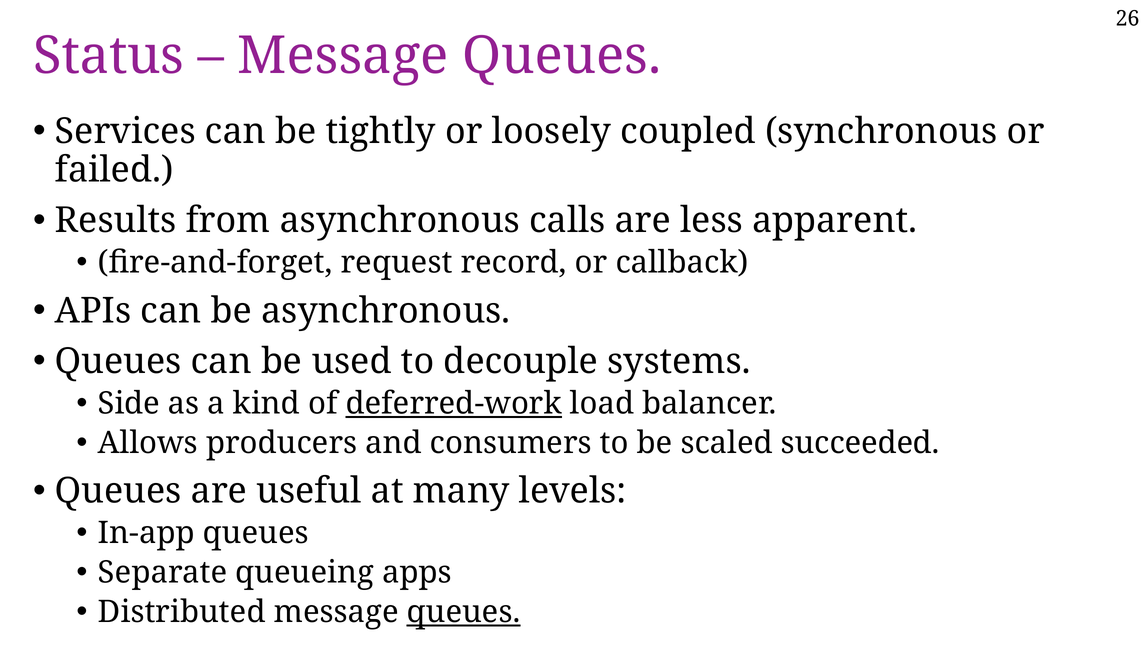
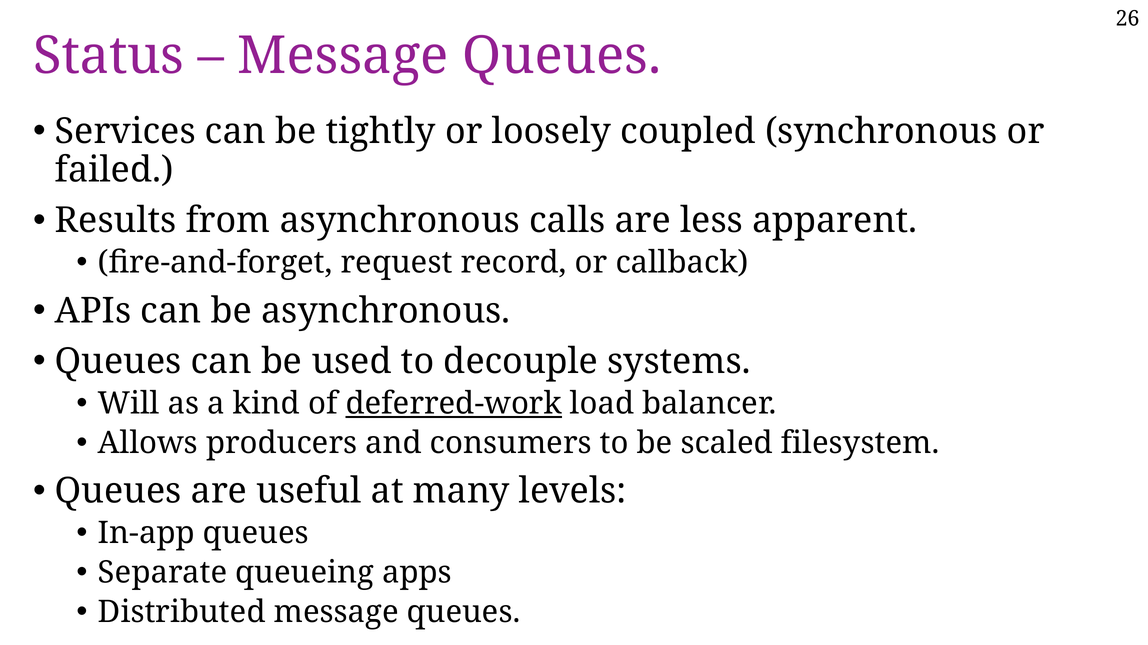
Side: Side -> Will (129, 404)
succeeded: succeeded -> filesystem (860, 444)
queues underline: present -> none (464, 613)
